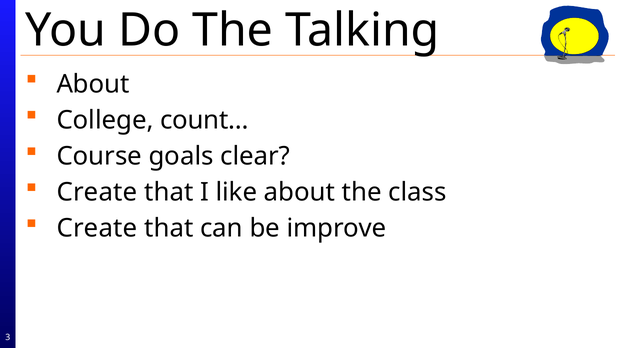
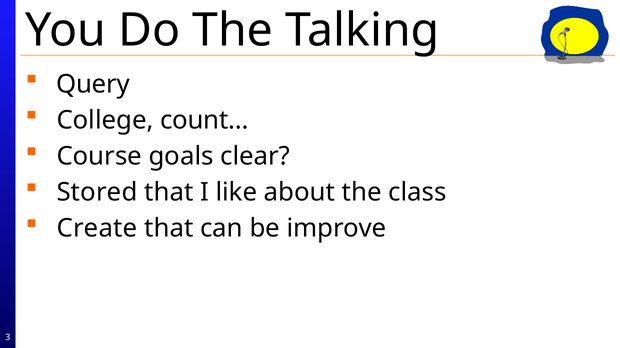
About: About -> Query (93, 84)
Create: Create -> Stored (97, 193)
